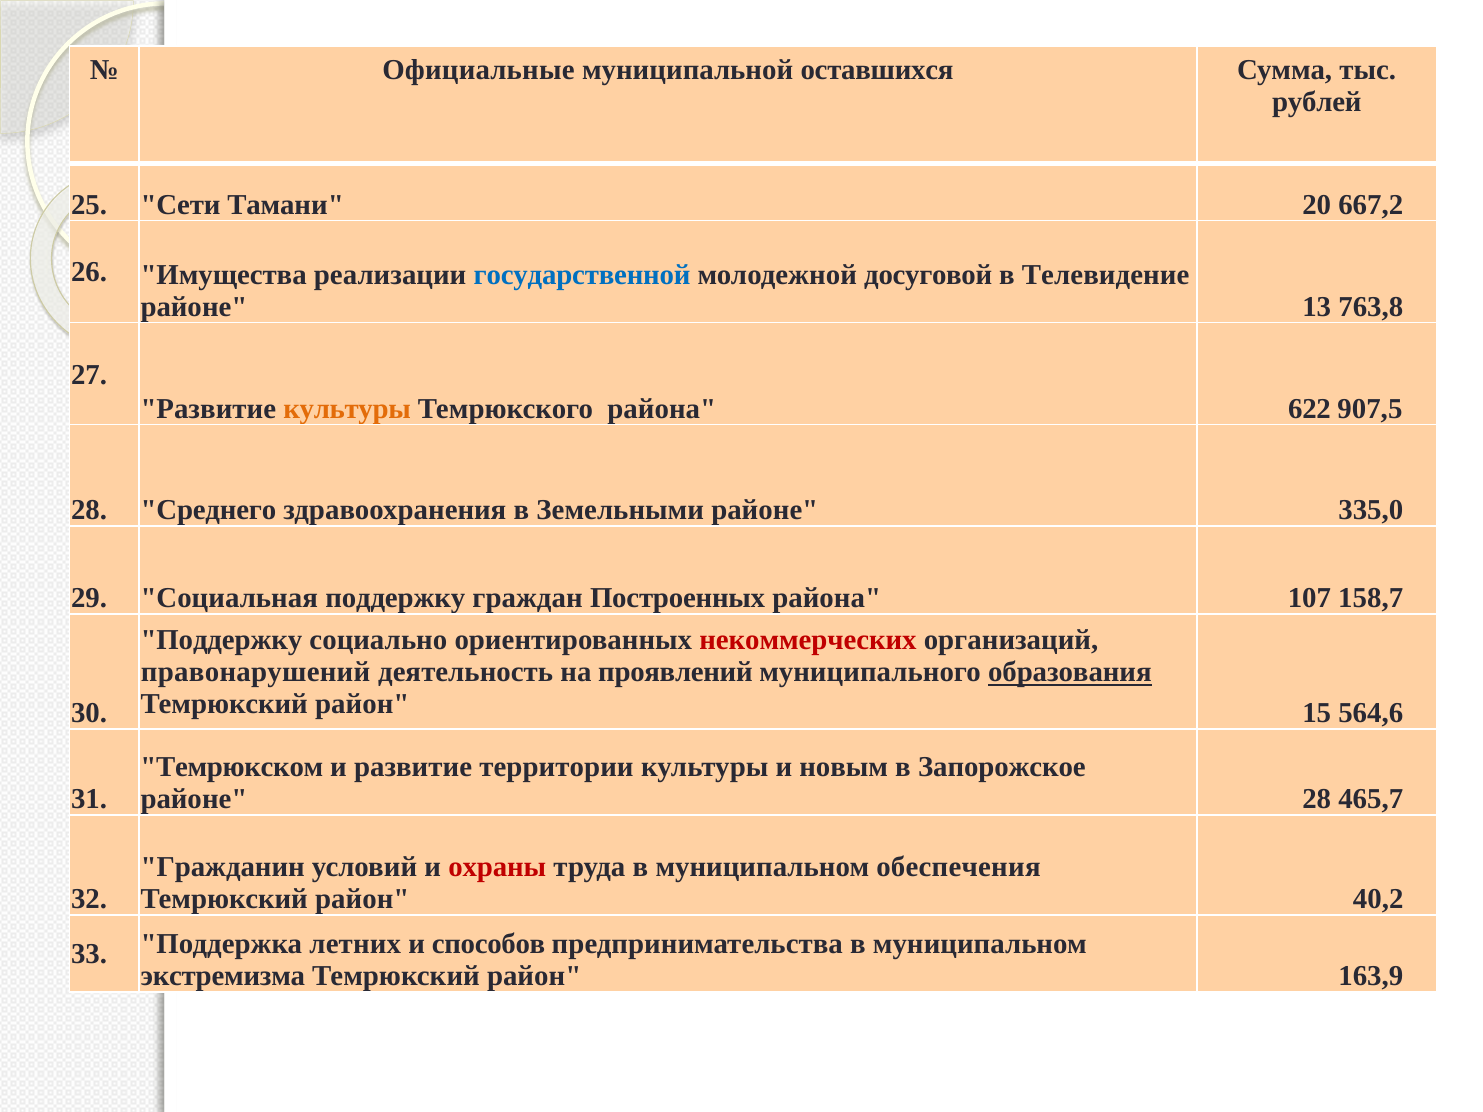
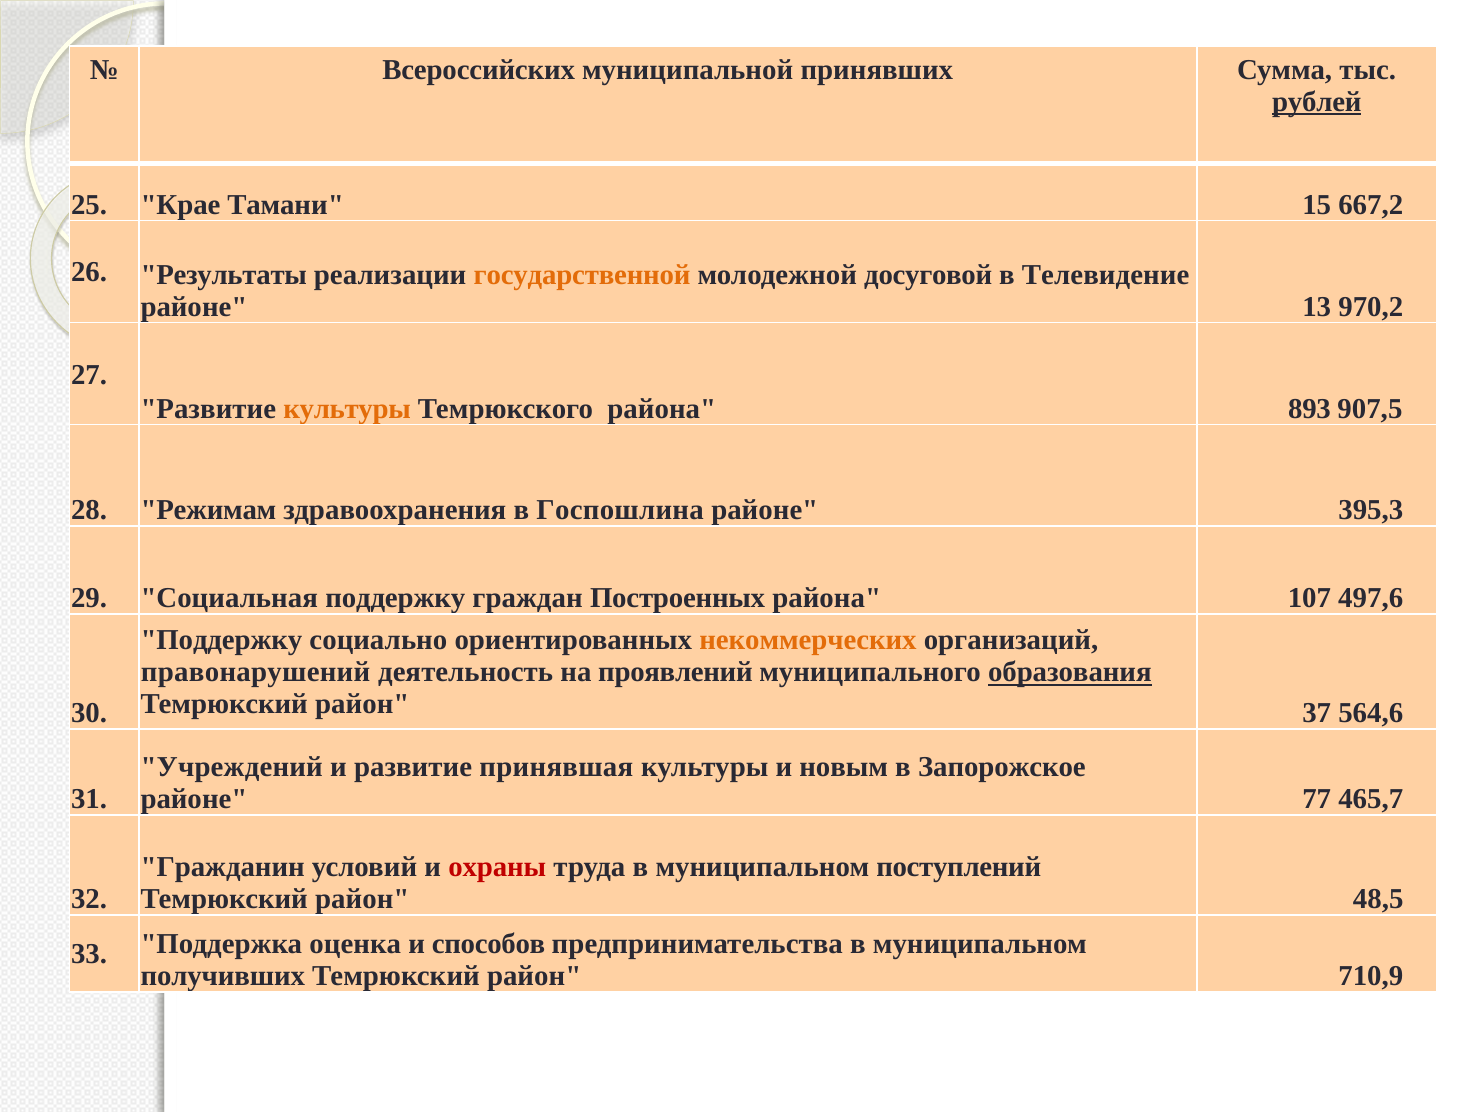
Официальные: Официальные -> Всероссийских (479, 70)
оставшихся: оставшихся -> принявших (877, 70)
рублей underline: none -> present (1317, 102)
Сети: Сети -> Крае (180, 205)
20: 20 -> 15 (1317, 205)
Имущества: Имущества -> Результаты (224, 275)
государственной colour: blue -> orange (582, 275)
763,8: 763,8 -> 970,2 (1371, 307)
622: 622 -> 893 (1310, 409)
Среднего: Среднего -> Режимам (208, 510)
Земельными: Земельными -> Госпошлина (620, 510)
335,0: 335,0 -> 395,3 (1371, 510)
158,7: 158,7 -> 497,6 (1371, 598)
некоммерческих colour: red -> orange (808, 641)
15: 15 -> 37 (1317, 713)
Темрюкском: Темрюкском -> Учреждений (232, 767)
территории: территории -> принявшая (556, 767)
районе 28: 28 -> 77 (1317, 799)
обеспечения: обеспечения -> поступлений (959, 867)
40,2: 40,2 -> 48,5 (1378, 899)
летних: летних -> оценка (355, 945)
экстремизма: экстремизма -> получивших (223, 977)
163,9: 163,9 -> 710,9 (1371, 977)
